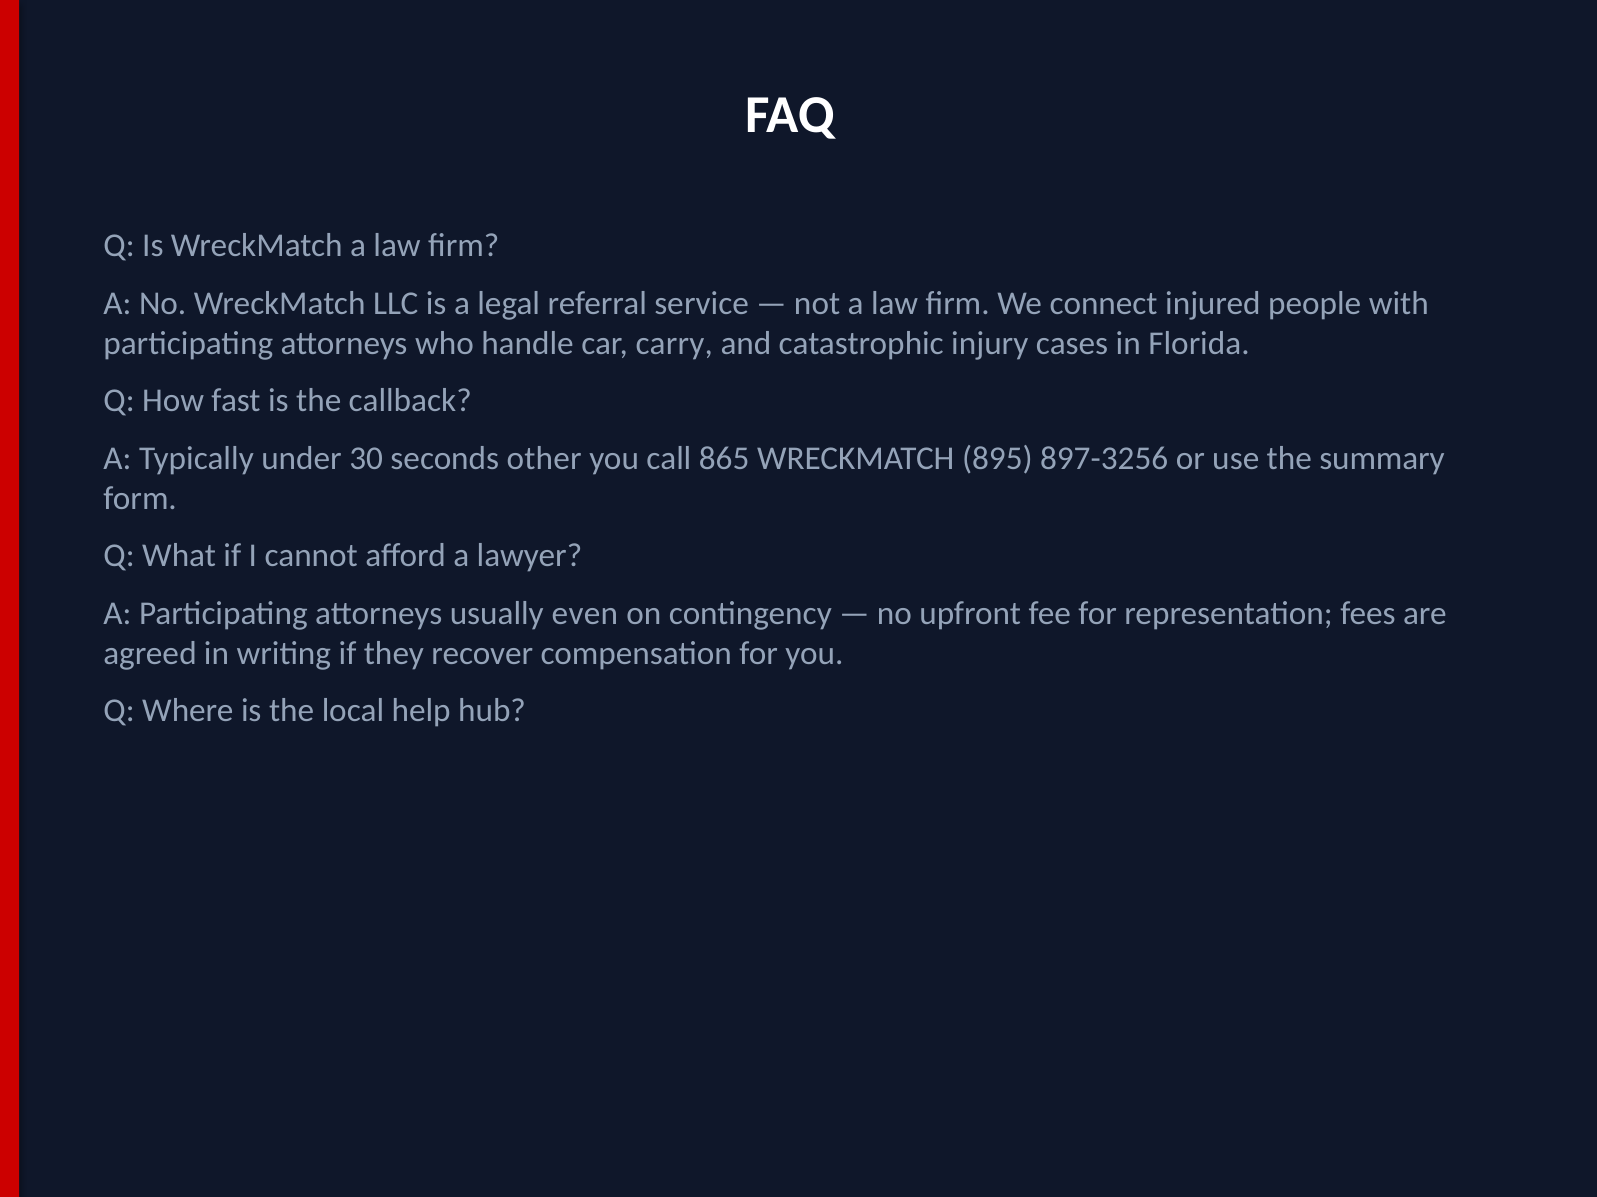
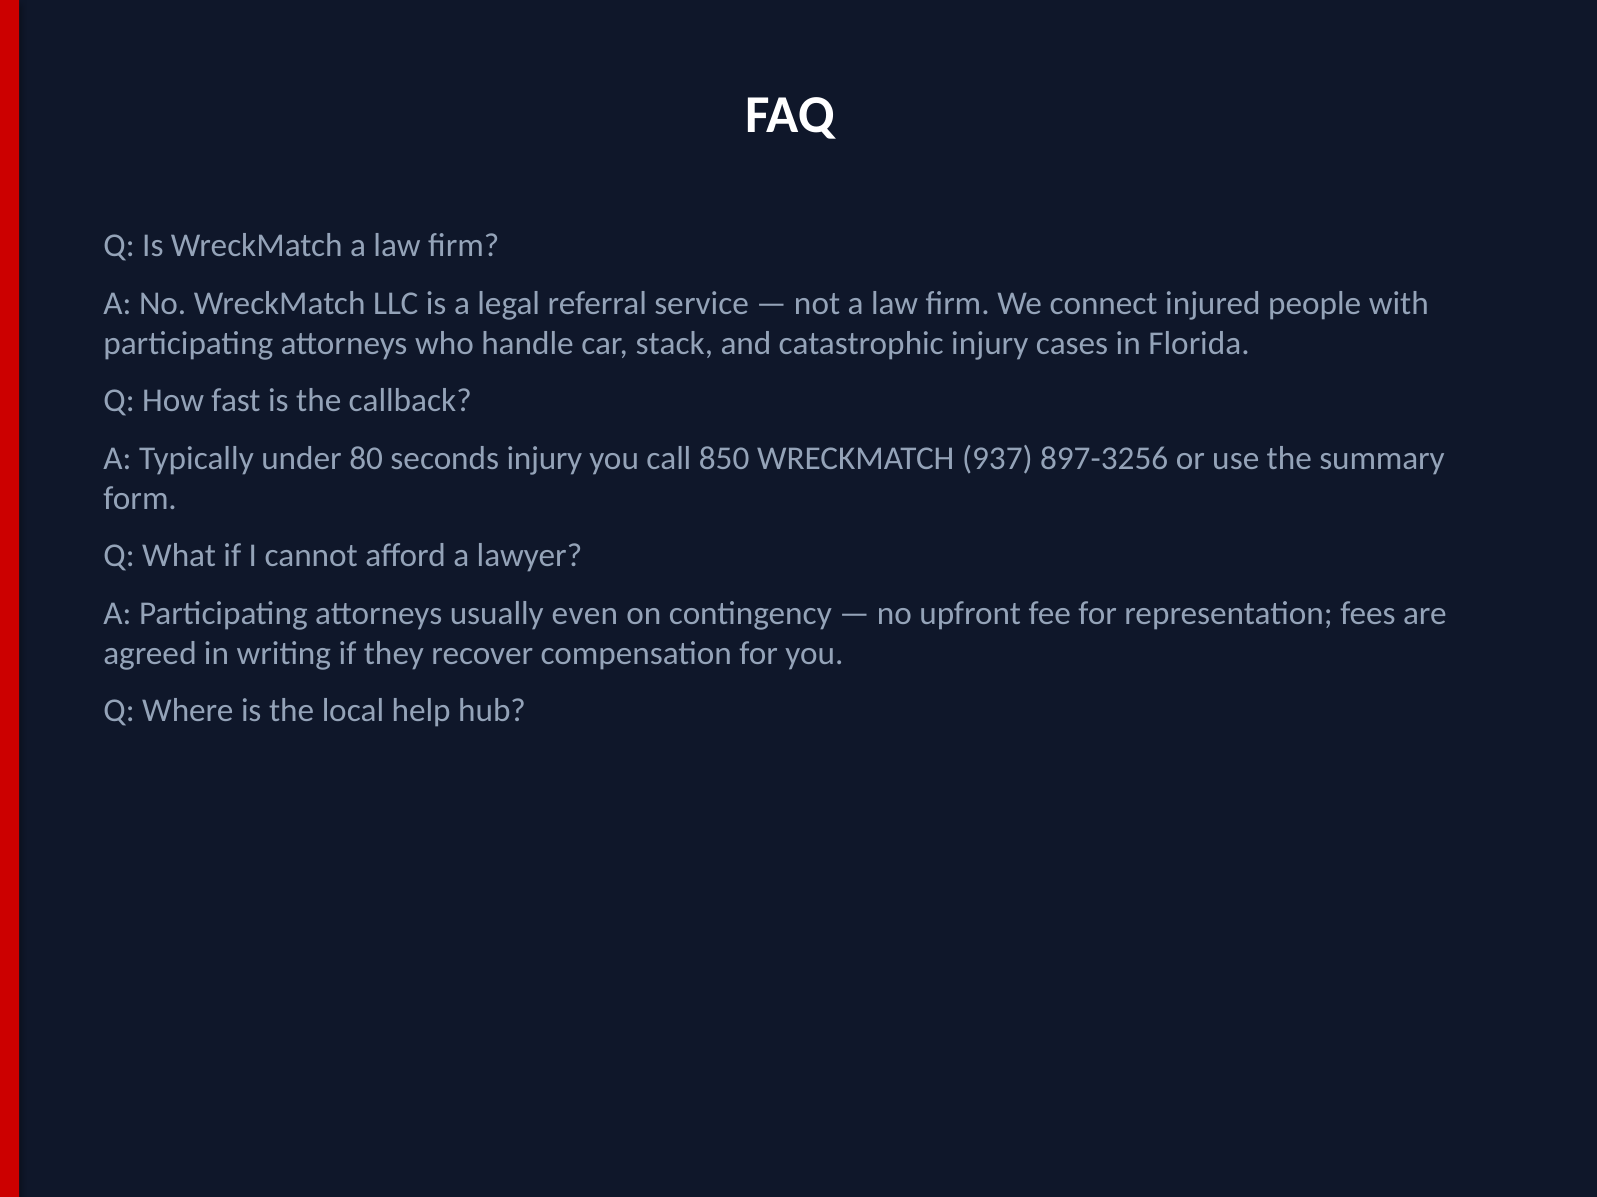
carry: carry -> stack (674, 343)
30: 30 -> 80 (366, 459)
seconds other: other -> injury (544, 459)
865: 865 -> 850 (724, 459)
895: 895 -> 937 (997, 459)
